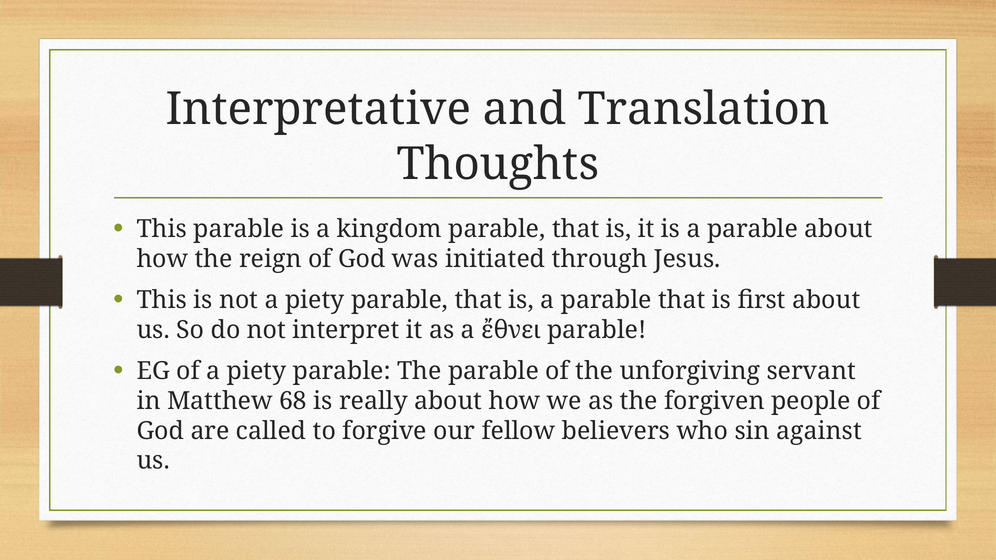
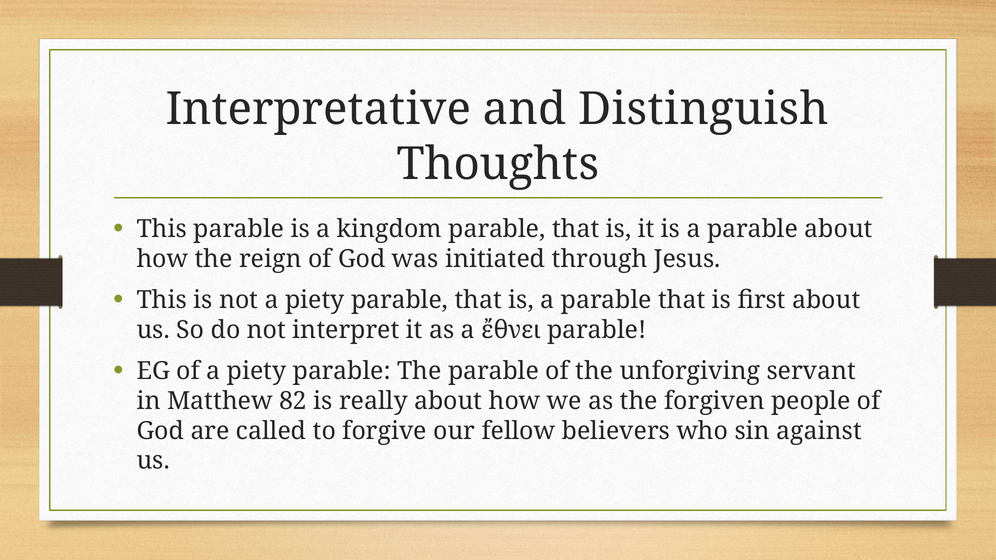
Translation: Translation -> Distinguish (704, 109)
68: 68 -> 82 (293, 401)
